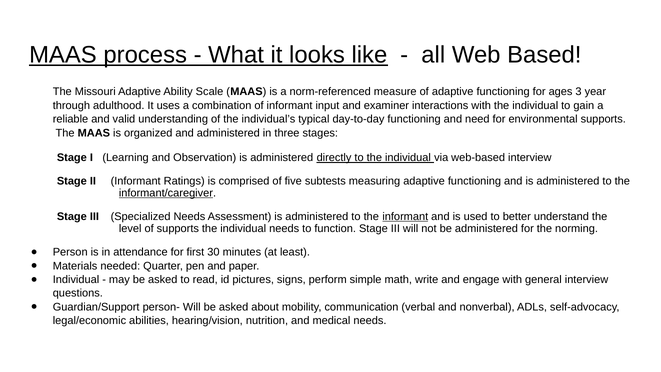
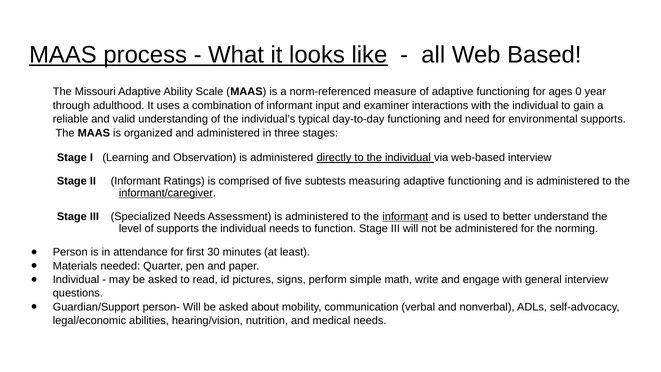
3: 3 -> 0 (579, 92)
